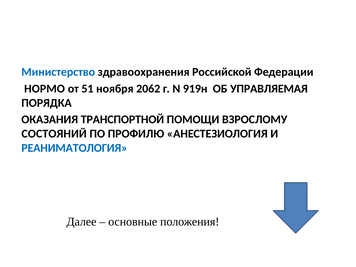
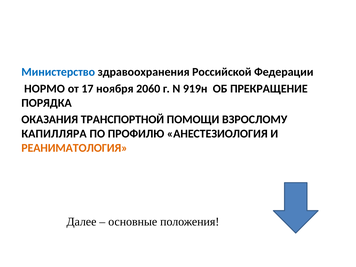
51: 51 -> 17 (87, 89)
2062: 2062 -> 2060 (148, 89)
УПРАВЛЯЕМАЯ: УПРАВЛЯЕМАЯ -> ПРЕКРАЩЕНИЕ (269, 89)
СОСТОЯНИЙ: СОСТОЯНИЙ -> КАПИЛЛЯРА (54, 134)
РЕАНИМАТОЛОГИЯ colour: blue -> orange (74, 148)
